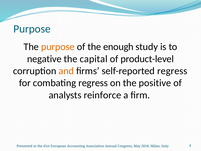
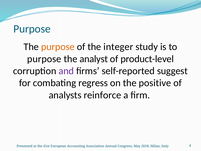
enough: enough -> integer (118, 47)
negative: negative -> purpose (44, 59)
capital: capital -> analyst (94, 59)
and colour: orange -> purple (66, 71)
self-reported regress: regress -> suggest (172, 71)
